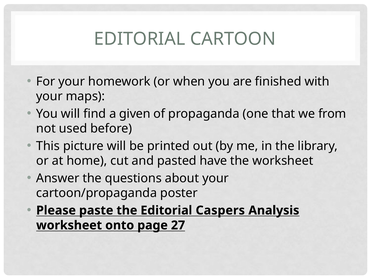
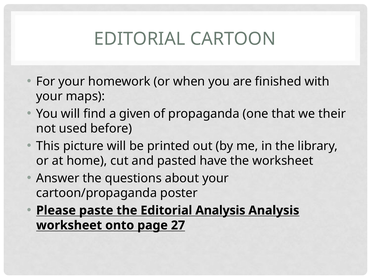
from: from -> their (332, 113)
Editorial Caspers: Caspers -> Analysis (220, 210)
